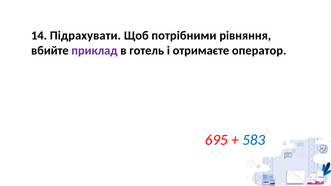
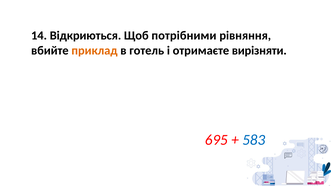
Підрахувати: Підрахувати -> Відкриються (85, 36)
приклад colour: purple -> orange (94, 51)
оператор: оператор -> вирізняти (259, 51)
